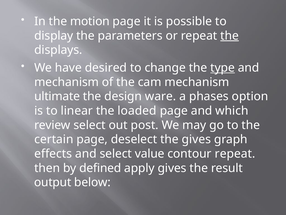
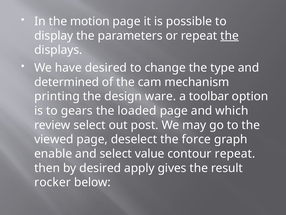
type underline: present -> none (223, 68)
mechanism: mechanism -> determined (67, 82)
ultimate: ultimate -> printing (57, 96)
phases: phases -> toolbar (209, 96)
linear: linear -> gears (77, 111)
certain: certain -> viewed (54, 139)
the gives: gives -> force (196, 139)
effects: effects -> enable (53, 153)
by defined: defined -> desired (100, 168)
output: output -> rocker (53, 182)
